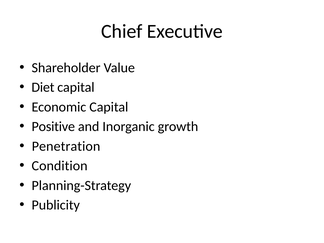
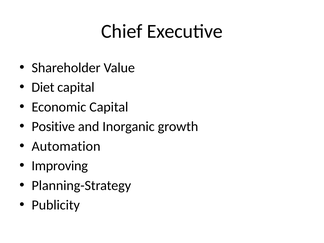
Penetration: Penetration -> Automation (66, 146)
Condition: Condition -> Improving (60, 166)
